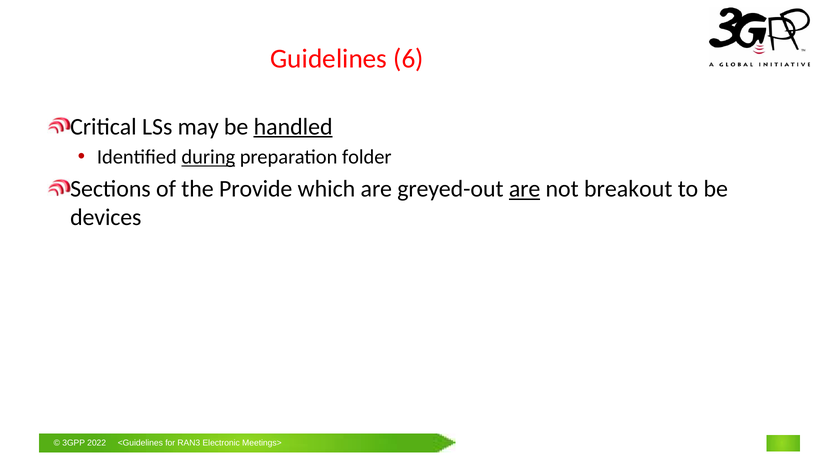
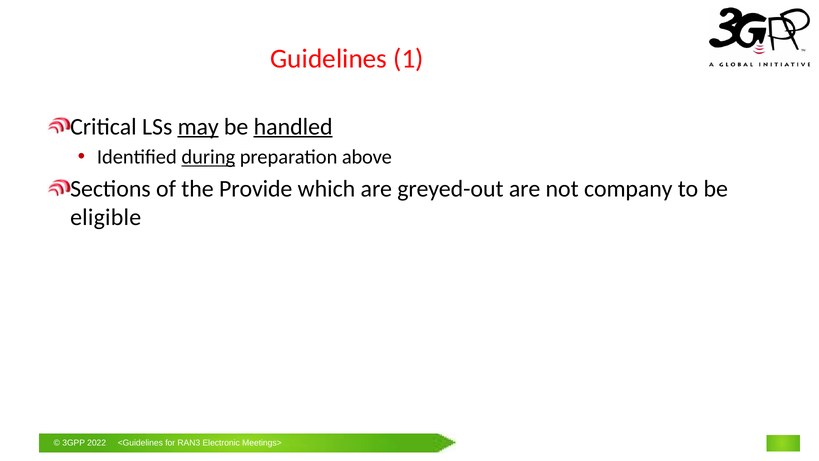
Guidelines 6: 6 -> 1 (408, 59)
may underline: none -> present (198, 127)
folder: folder -> above (367, 157)
are underline: present -> none (525, 189)
breakout: breakout -> company (628, 189)
devices: devices -> eligible (106, 217)
